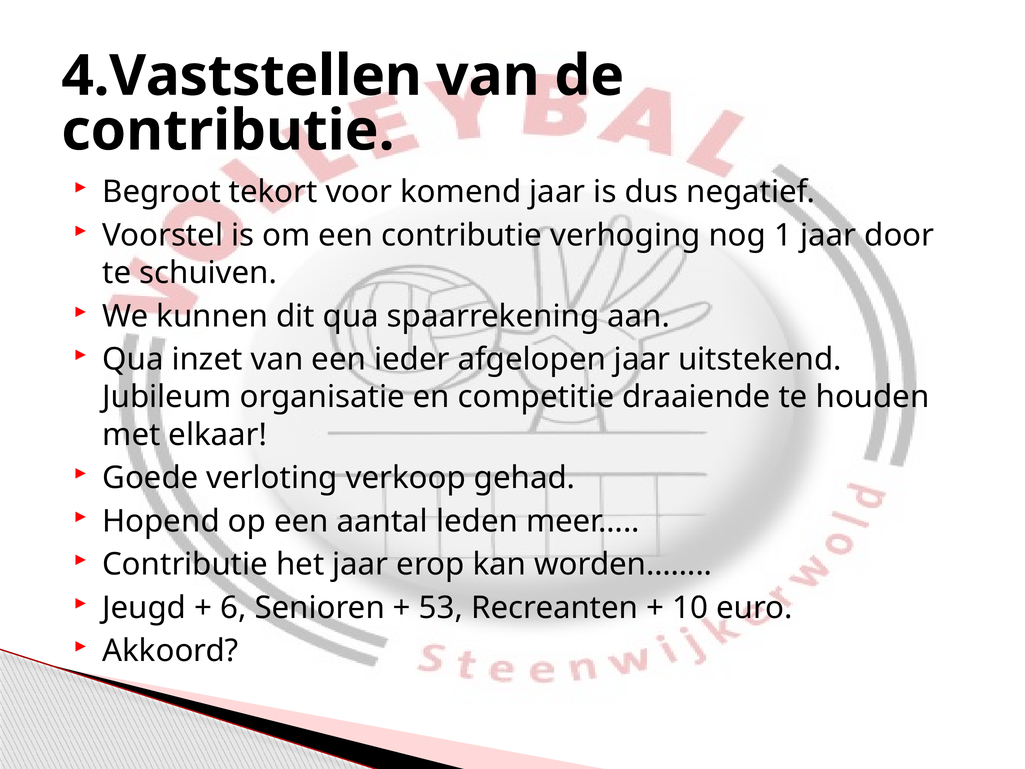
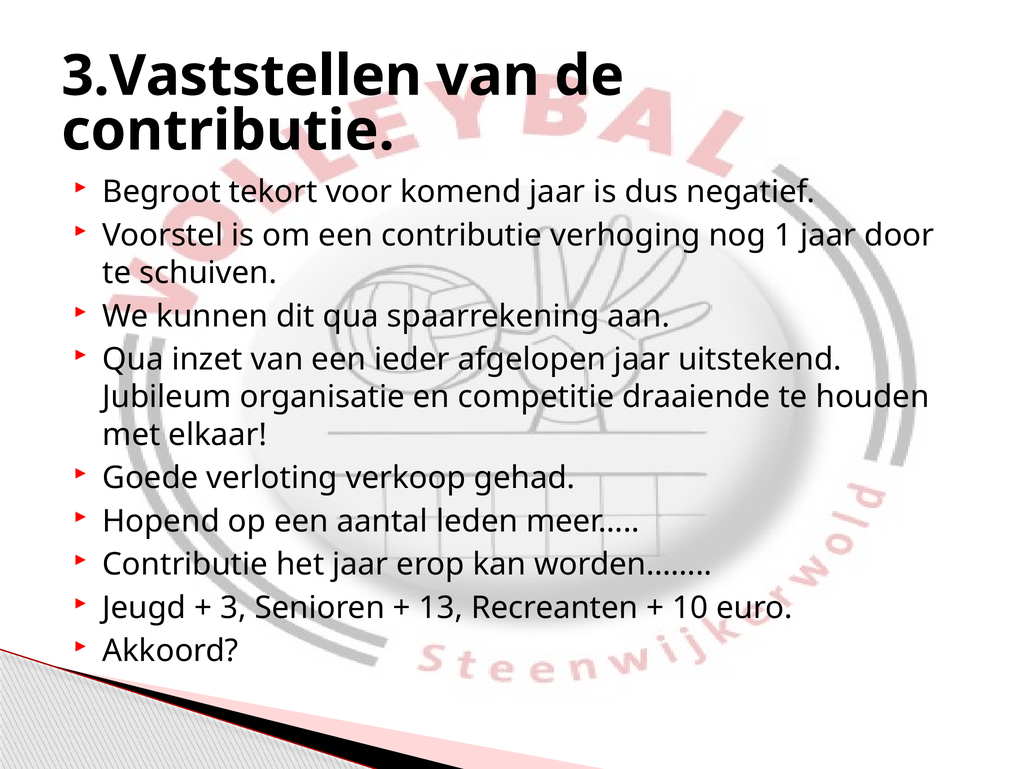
4.Vaststellen: 4.Vaststellen -> 3.Vaststellen (242, 76)
6: 6 -> 3 (233, 608)
53: 53 -> 13 (441, 608)
